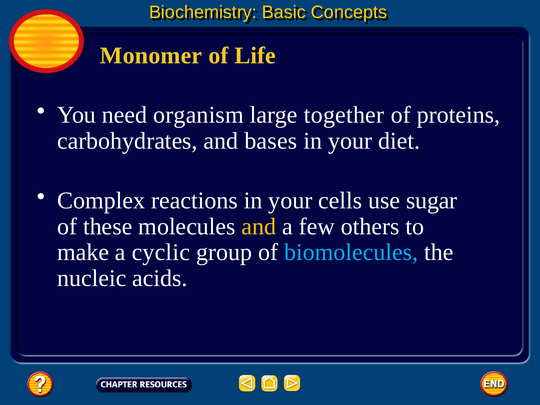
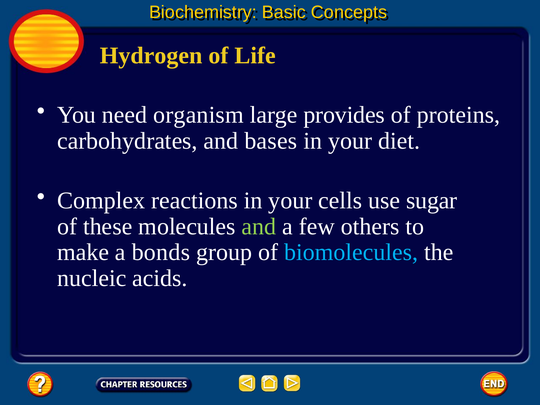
Monomer: Monomer -> Hydrogen (151, 56)
together: together -> provides (344, 115)
and colour: yellow -> light green (259, 226)
cyclic: cyclic -> bonds (161, 252)
